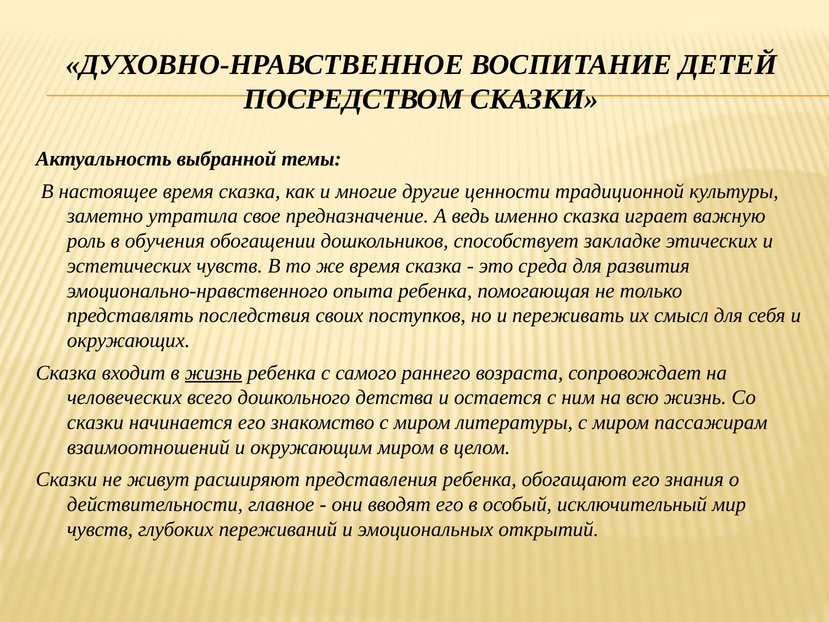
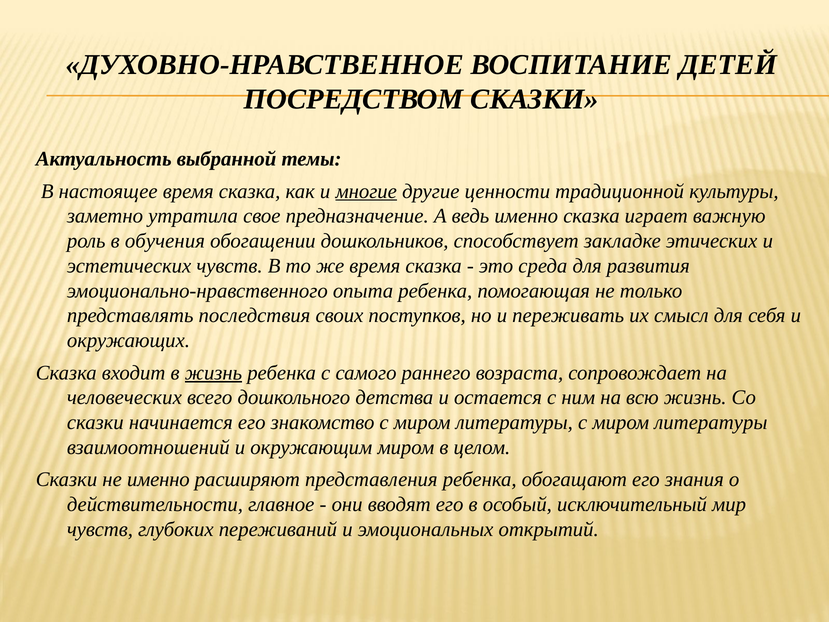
многие underline: none -> present (366, 191)
литературы с миром пассажирам: пассажирам -> литературы (711, 422)
не живут: живут -> именно (158, 479)
